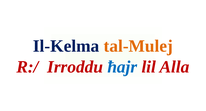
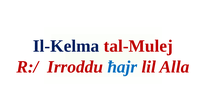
tal-Mulej colour: orange -> red (138, 46)
